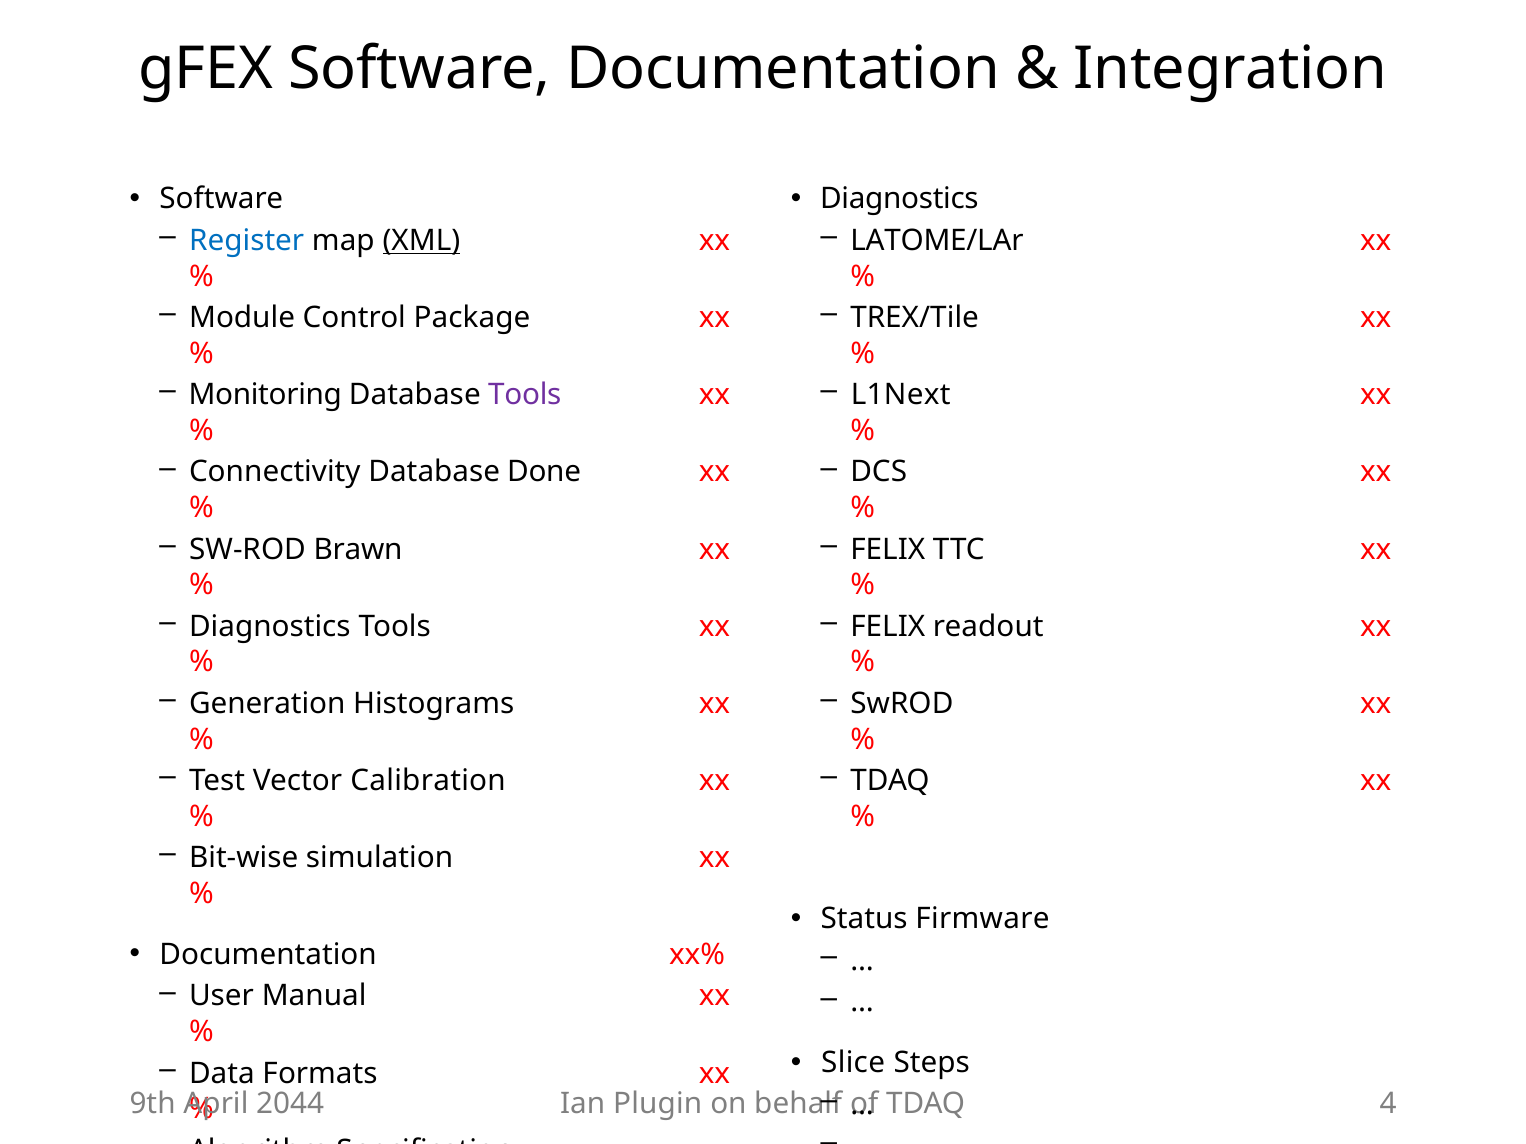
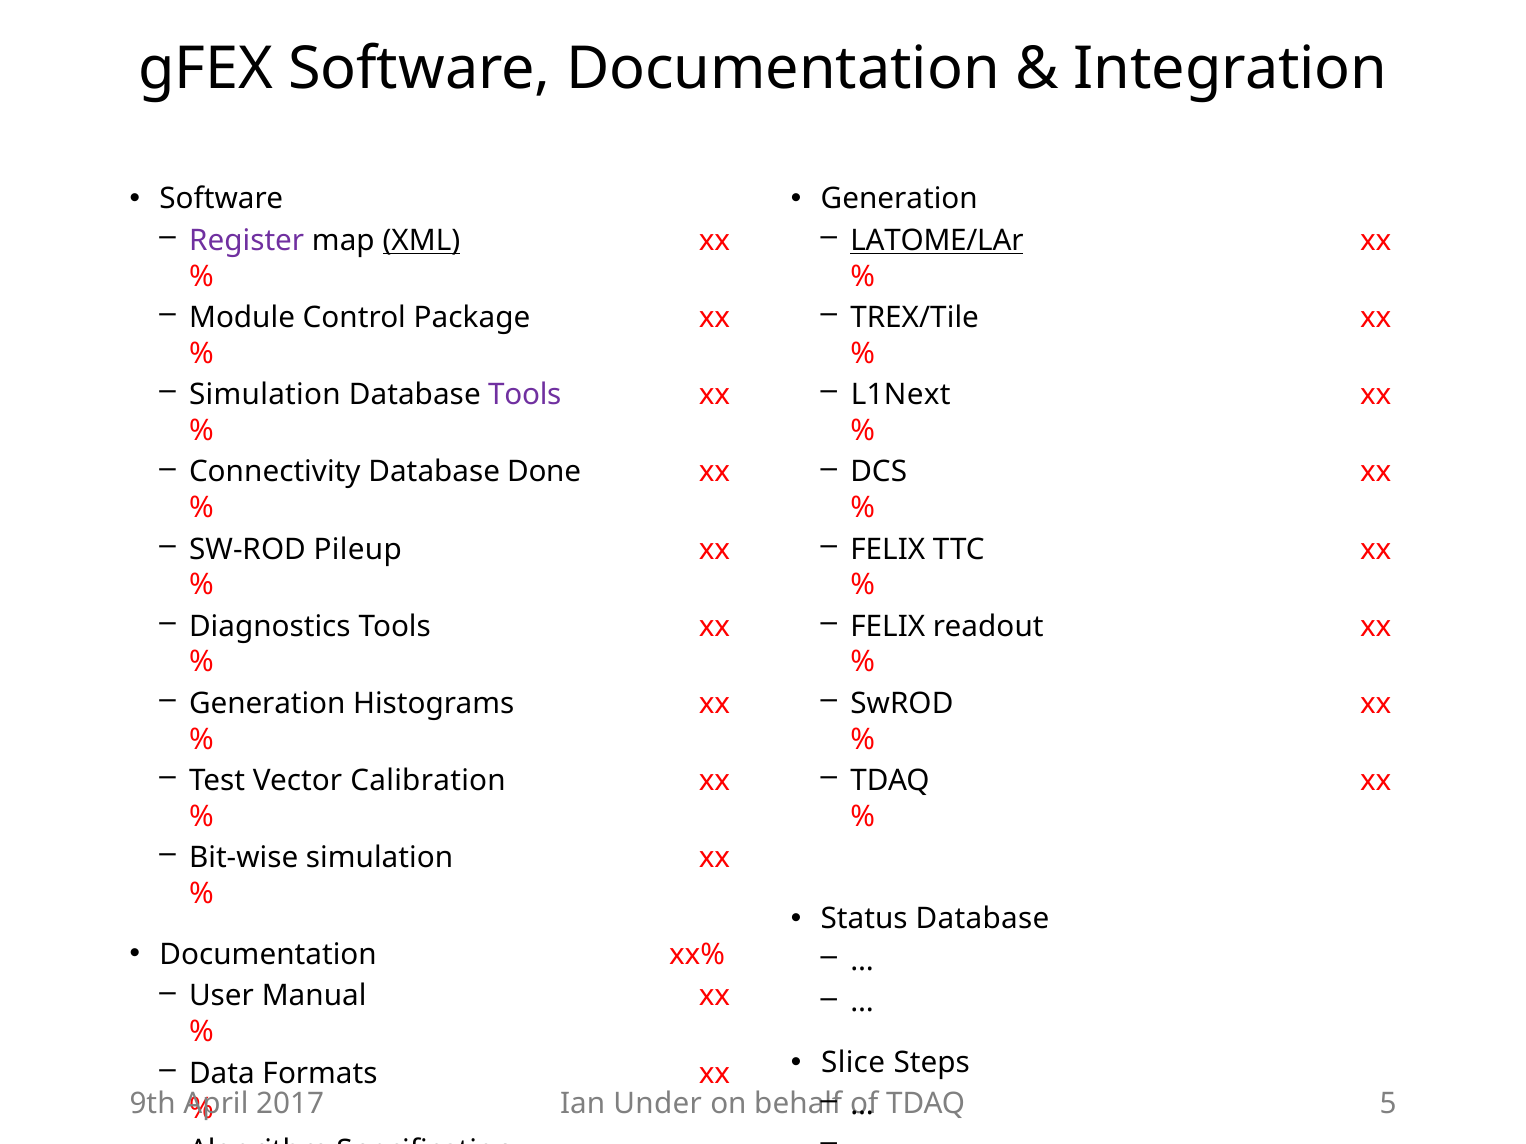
Diagnostics: Diagnostics -> Generation (899, 199)
Register colour: blue -> purple (247, 241)
LATOME/LAr underline: none -> present (937, 241)
Monitoring: Monitoring -> Simulation (265, 395)
Brawn: Brawn -> Pileup (358, 550)
Status Firmware: Firmware -> Database (983, 919)
2044: 2044 -> 2017 (290, 1104)
Plugin: Plugin -> Under (658, 1104)
4: 4 -> 5 (1388, 1104)
